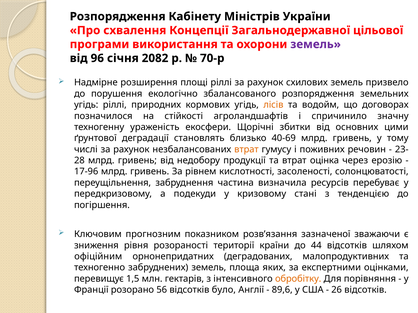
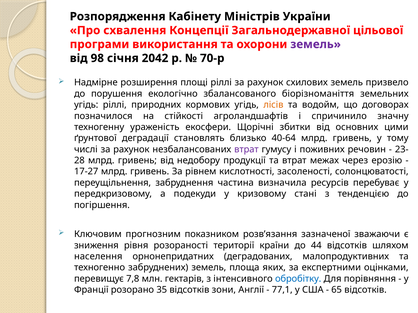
96: 96 -> 98 (97, 58)
2082: 2082 -> 2042 (155, 58)
збалансованого розпорядження: розпорядження -> біорізноманіття (318, 94)
40-69: 40-69 -> 40-64 (284, 138)
втрат colour: orange -> purple (246, 150)
оцінка: оцінка -> межах (324, 161)
17-96: 17-96 -> 17-27 (86, 172)
офіційним: офіційним -> населення (98, 257)
1,5: 1,5 -> 7,8 (133, 279)
обробітку colour: orange -> blue (298, 279)
56: 56 -> 35 (162, 290)
було: було -> зони (224, 290)
89,6: 89,6 -> 77,1 (282, 290)
26: 26 -> 65 (337, 290)
